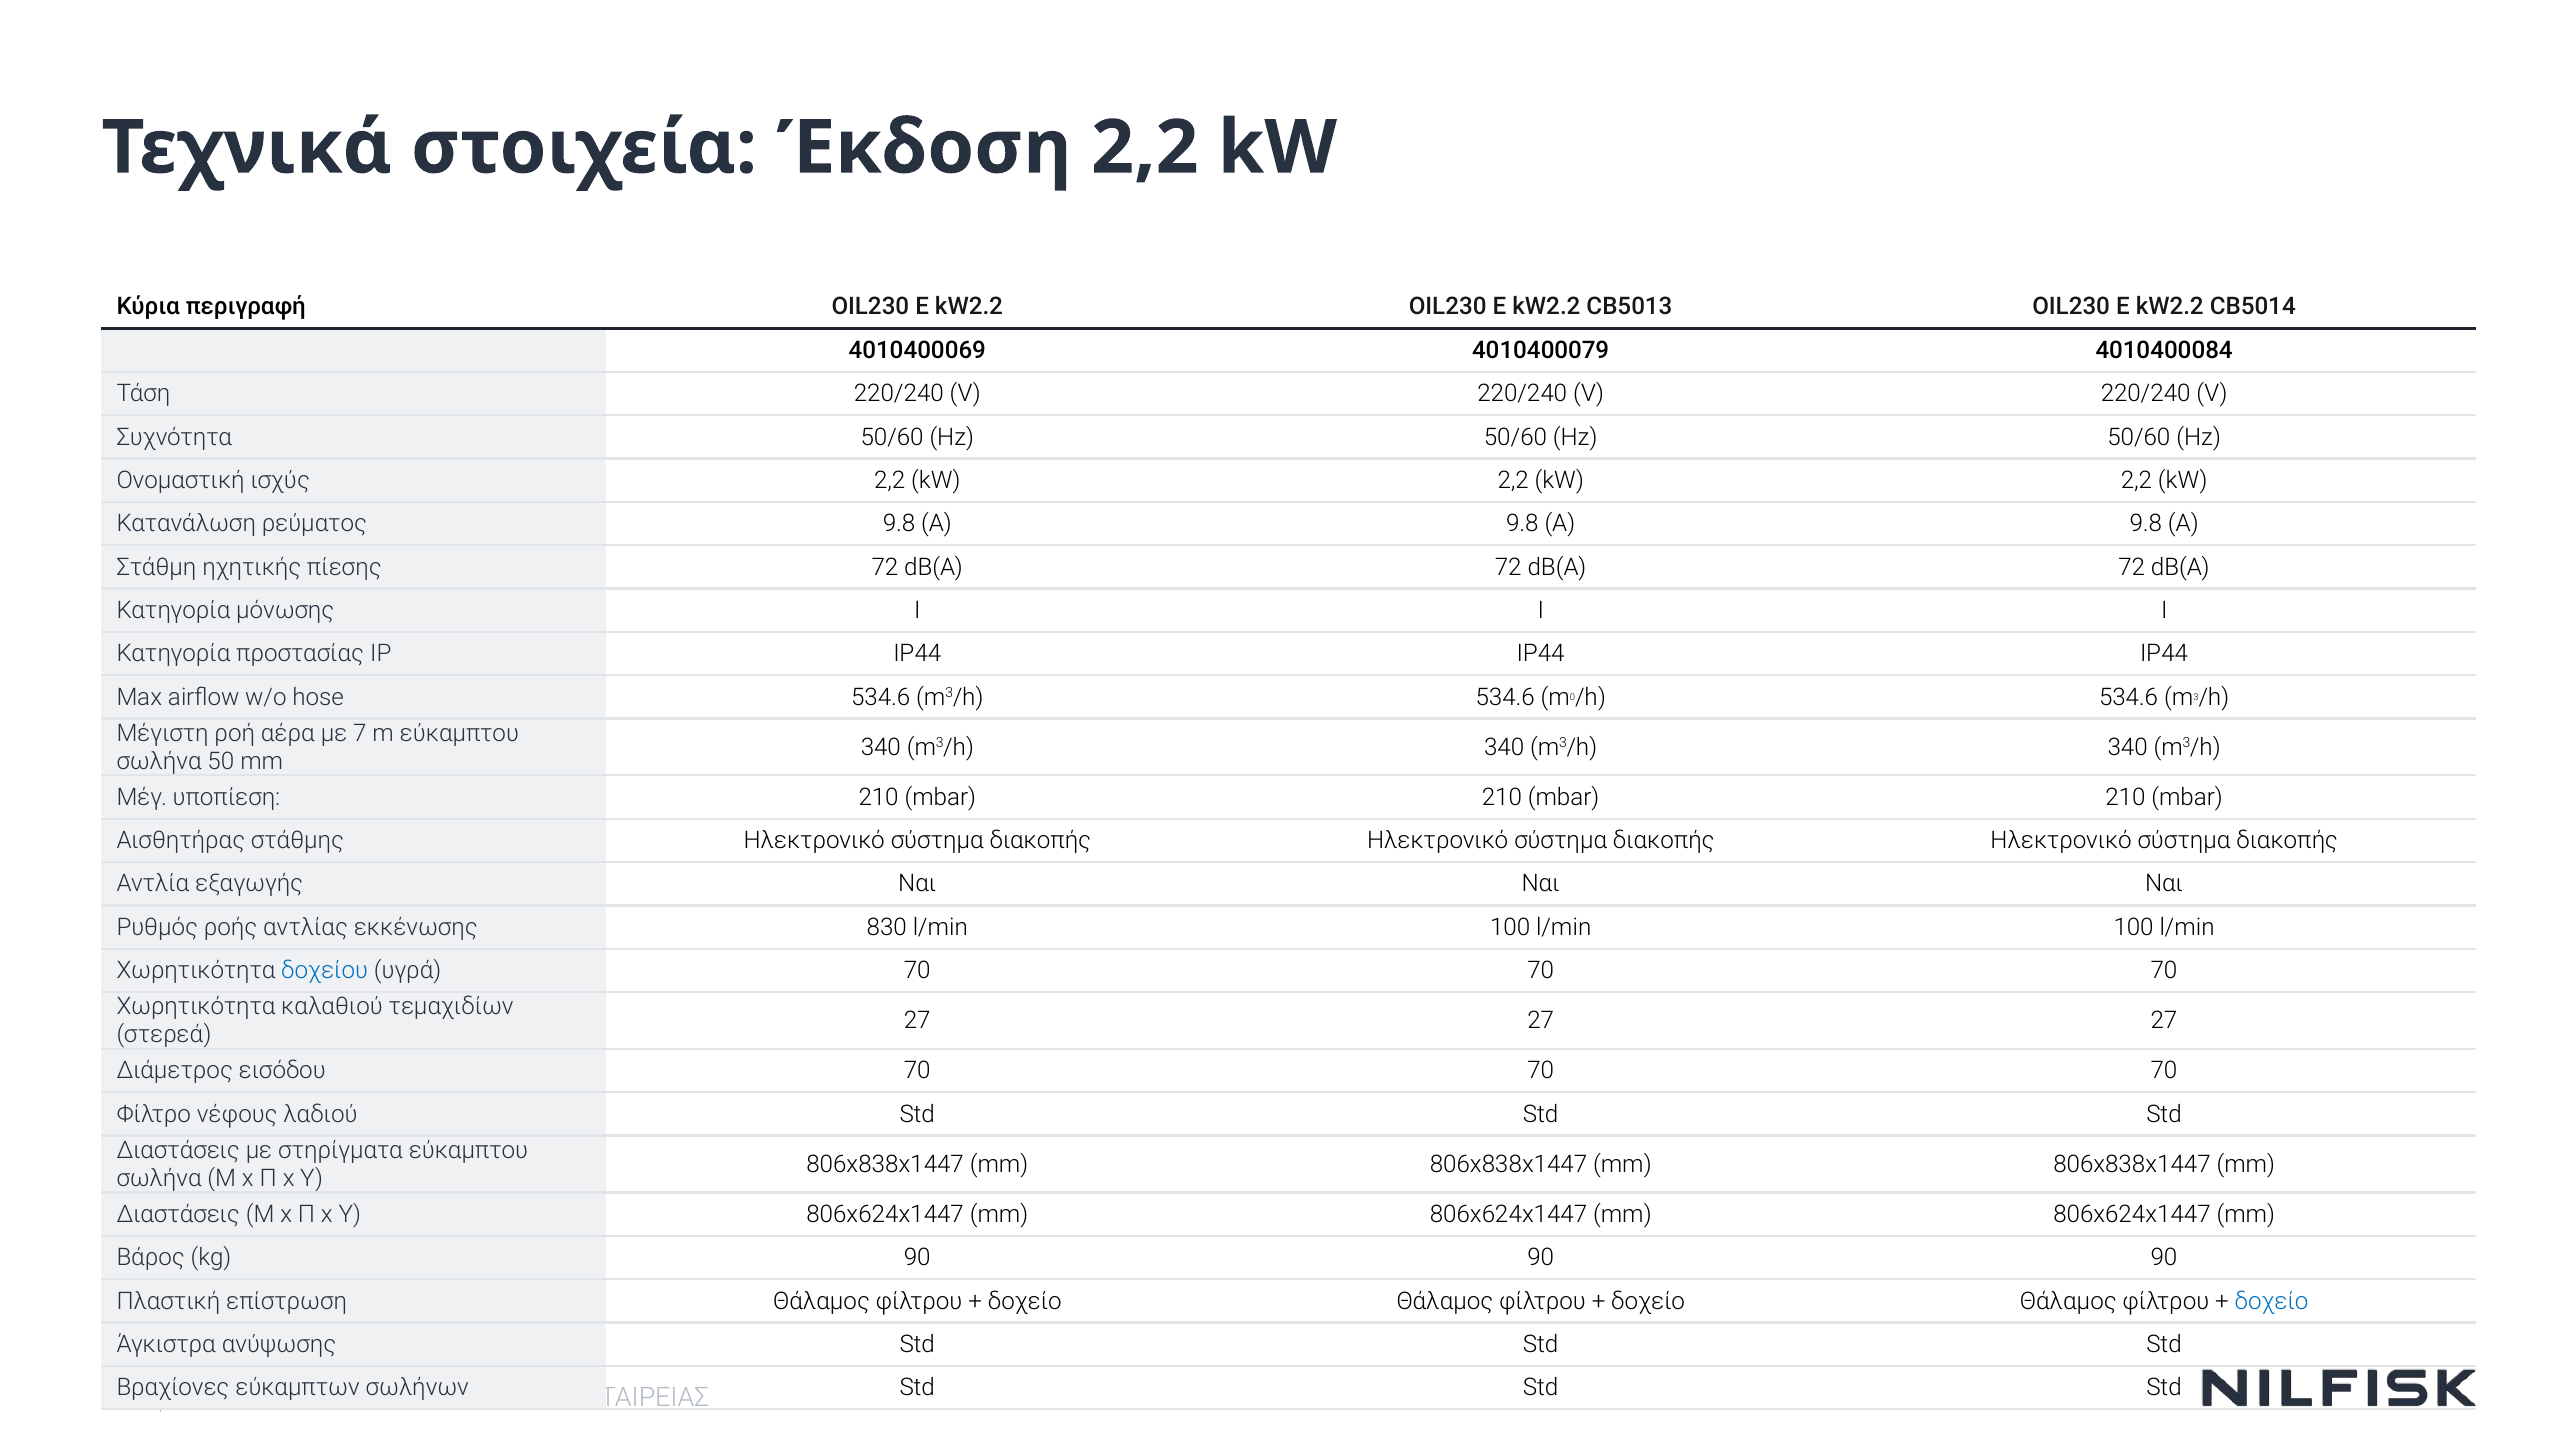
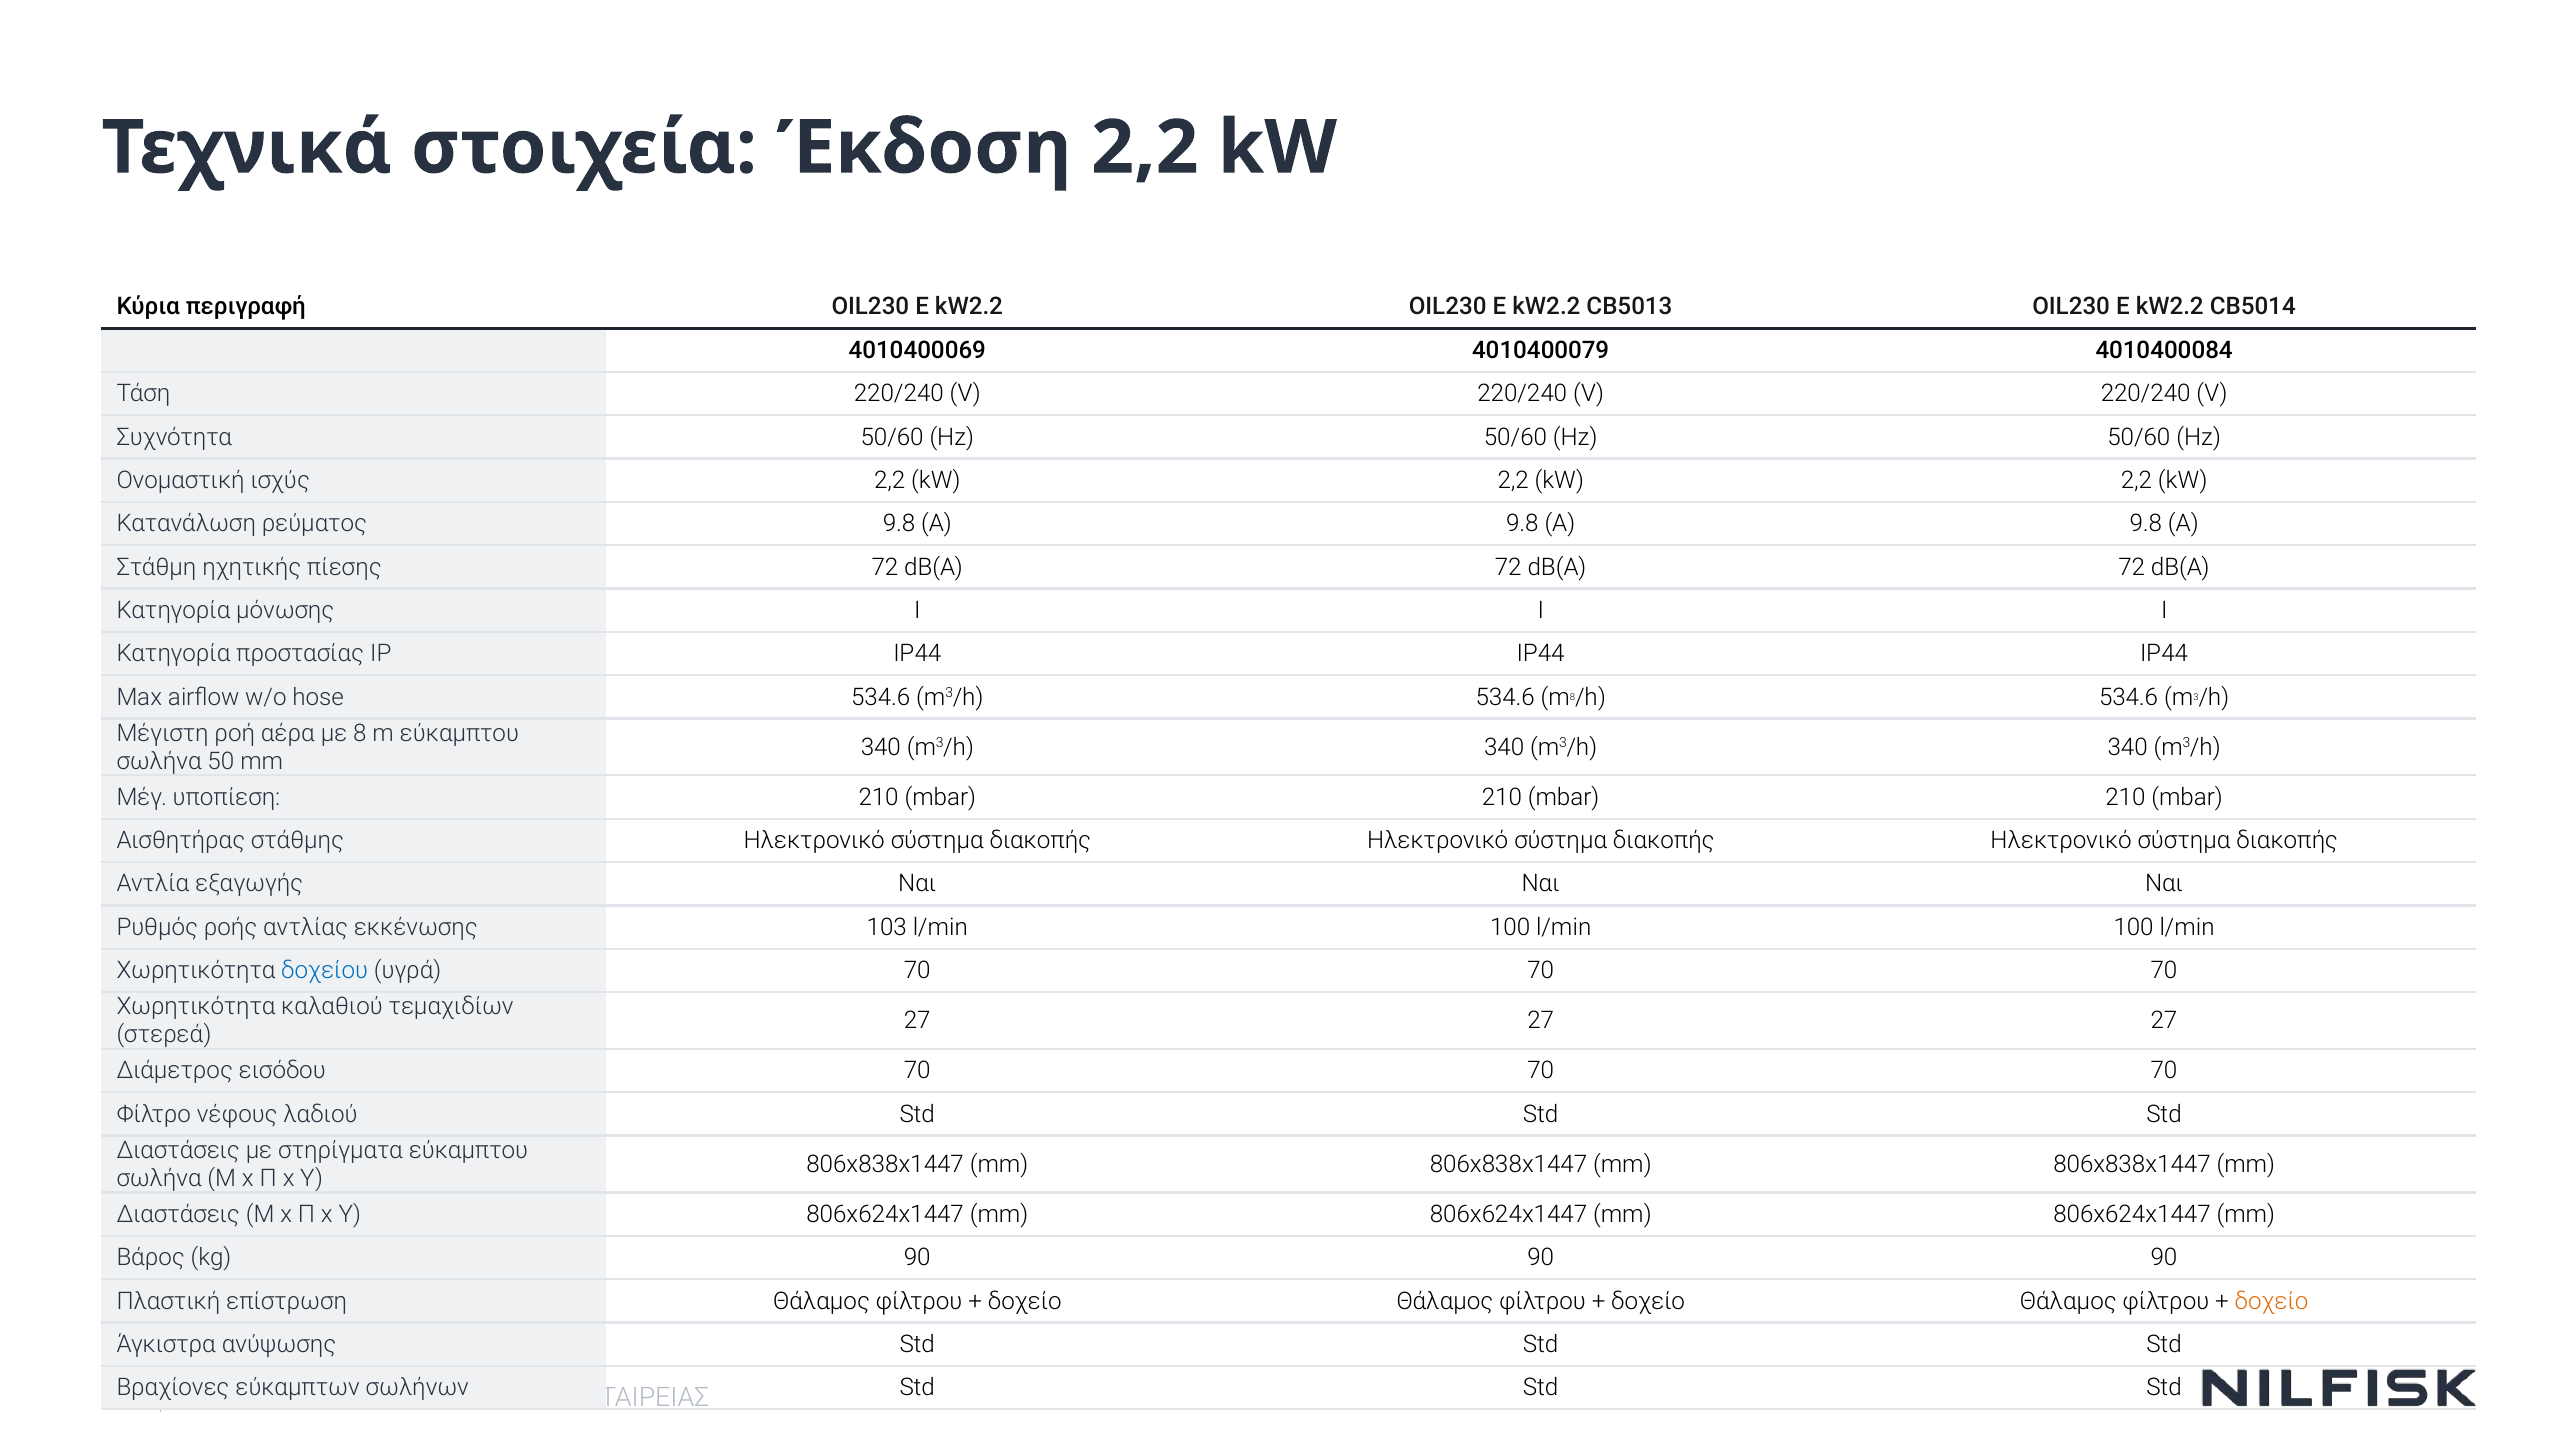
m 0: 0 -> 8 (1573, 697)
με 7: 7 -> 8 (360, 733)
830: 830 -> 103 (887, 927)
δοχείο colour: blue -> orange (2272, 1301)
